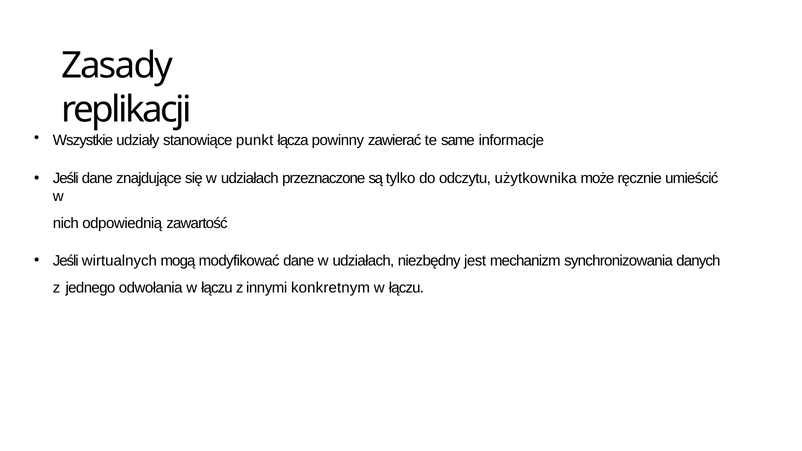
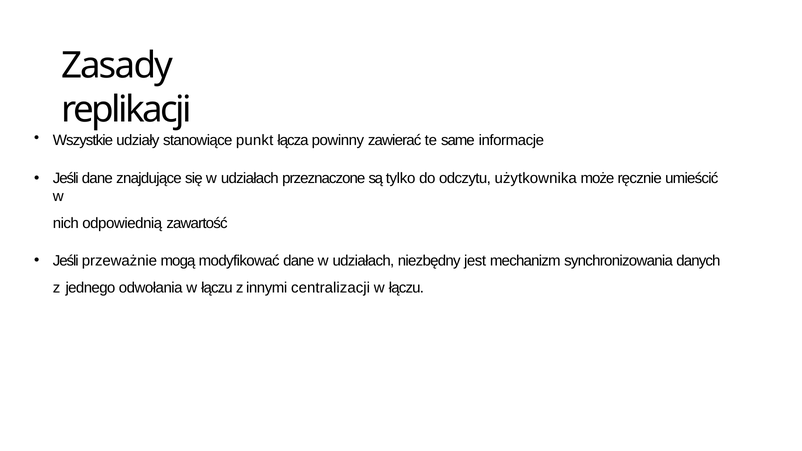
wirtualnych: wirtualnych -> przeważnie (119, 261)
konkretnym: konkretnym -> centralizacji (331, 288)
